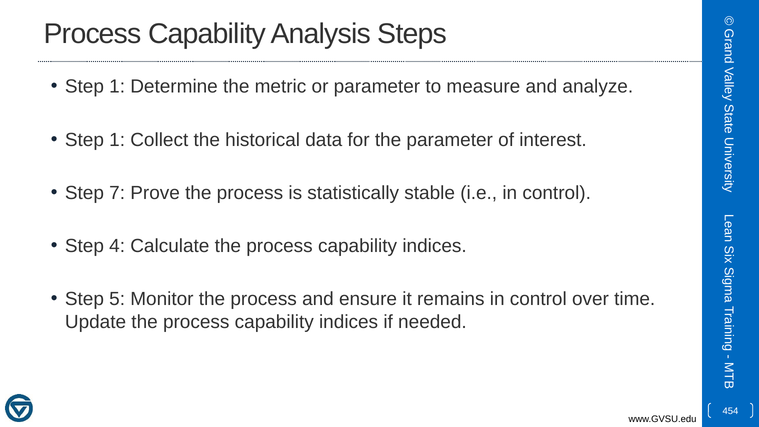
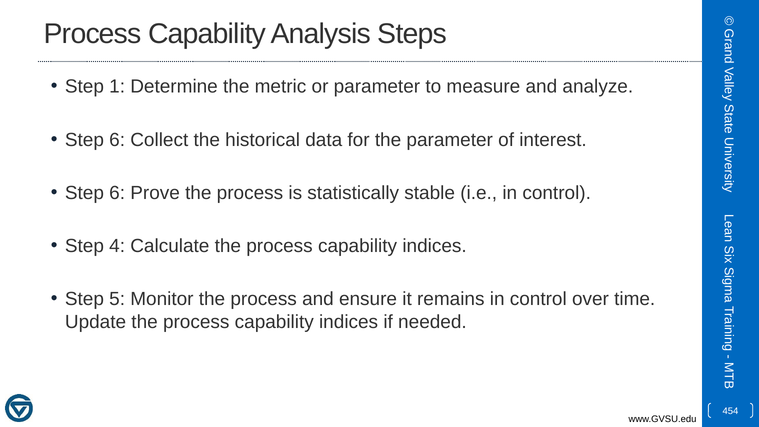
1: 1 -> 6 (117, 140)
7: 7 -> 6 (117, 193)
